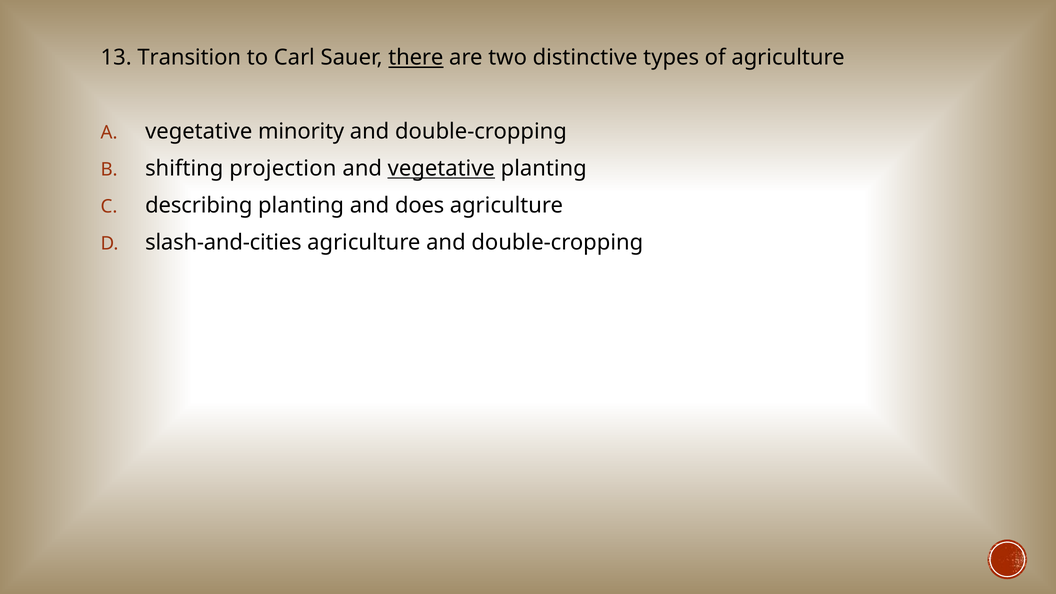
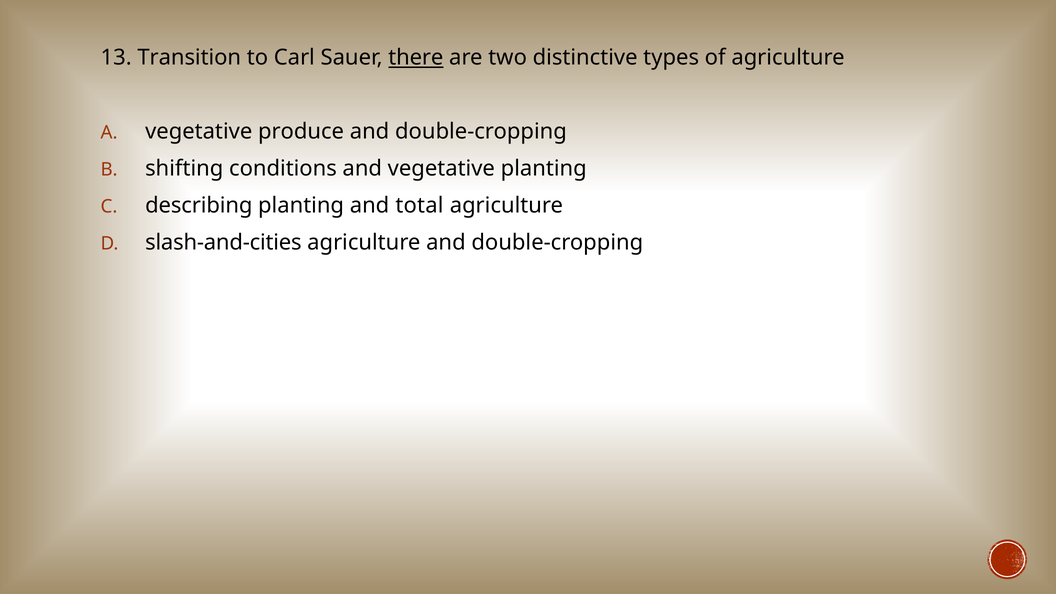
minority: minority -> produce (301, 132)
projection: projection -> conditions (283, 169)
vegetative underline: present -> none (441, 169)
does: does -> total (419, 205)
